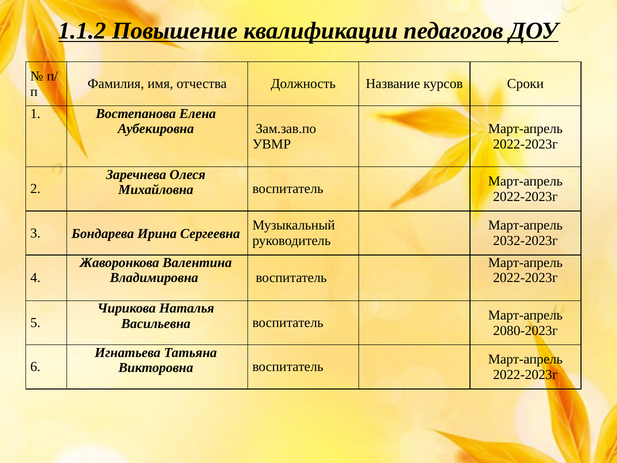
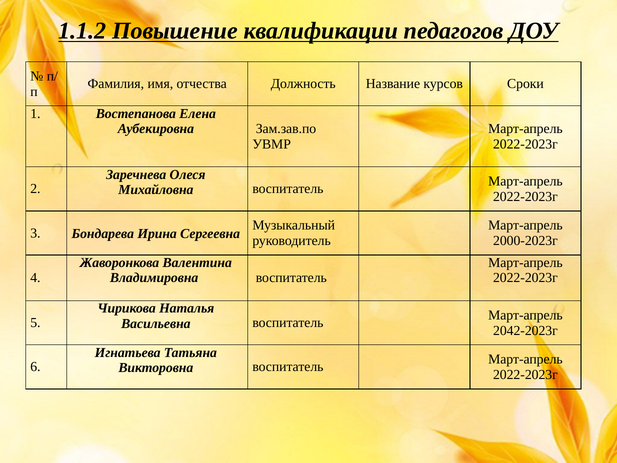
2032-2023г: 2032-2023г -> 2000-2023г (525, 241)
2080-2023г: 2080-2023г -> 2042-2023г (525, 330)
